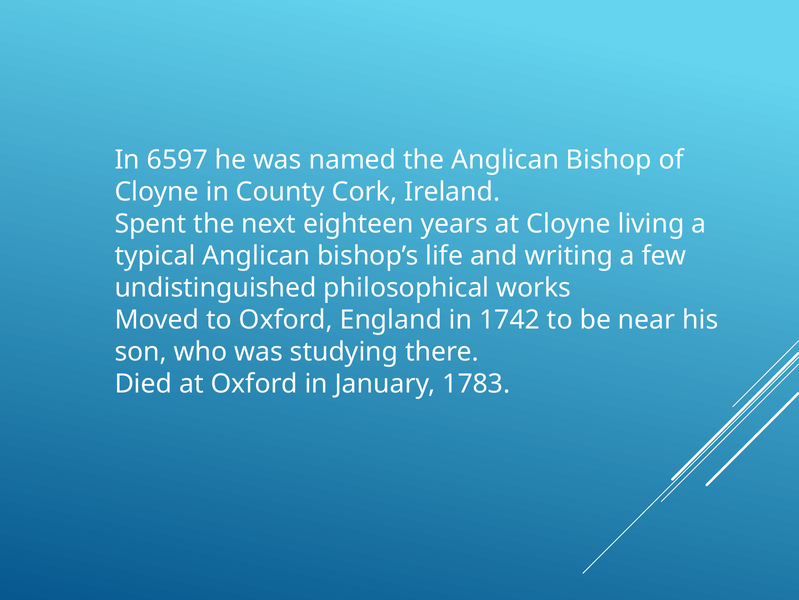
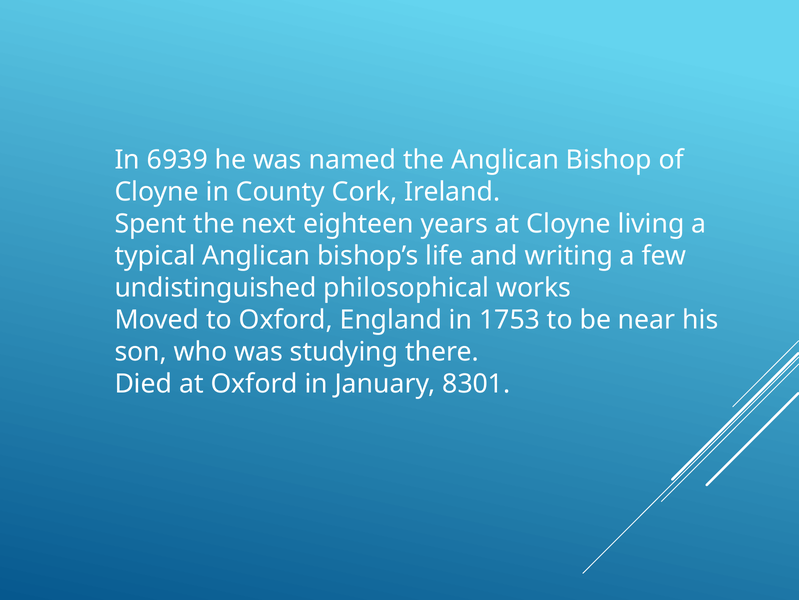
6597: 6597 -> 6939 (177, 160)
1742: 1742 -> 1753 (510, 319)
1783: 1783 -> 8301 (476, 383)
